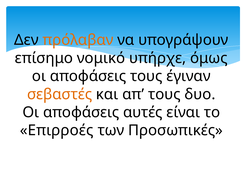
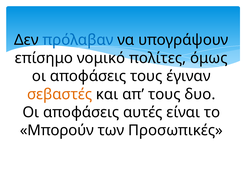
πρόλαβαν colour: orange -> blue (78, 40)
υπήρχε: υπήρχε -> πολίτες (158, 58)
Επιρροές: Επιρροές -> Μπορούν (57, 130)
